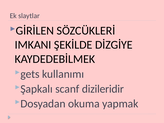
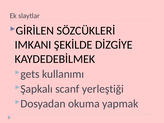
dizileridir: dizileridir -> yerleştiği (103, 89)
